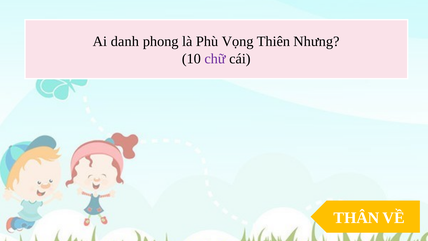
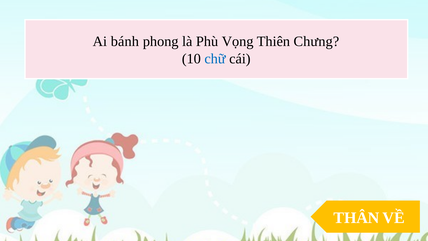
danh: danh -> bánh (125, 42)
Nhưng: Nhưng -> Chưng (316, 42)
chữ colour: purple -> blue (215, 59)
